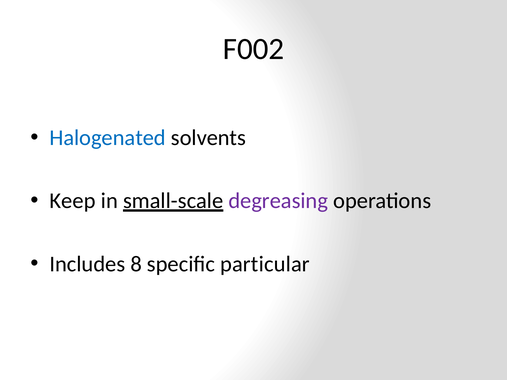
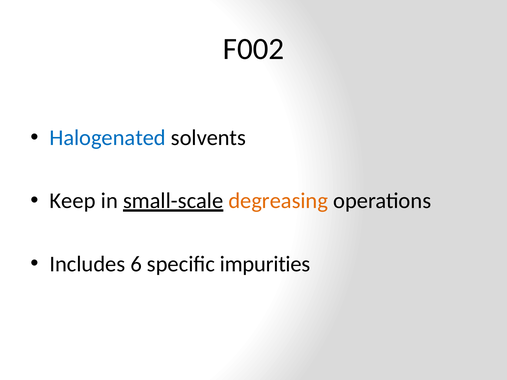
degreasing colour: purple -> orange (278, 201)
8: 8 -> 6 (136, 264)
particular: particular -> impurities (265, 264)
